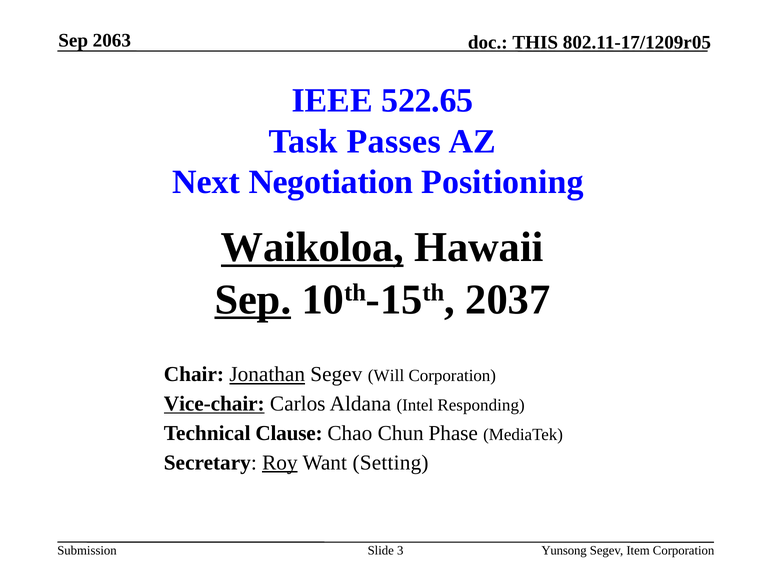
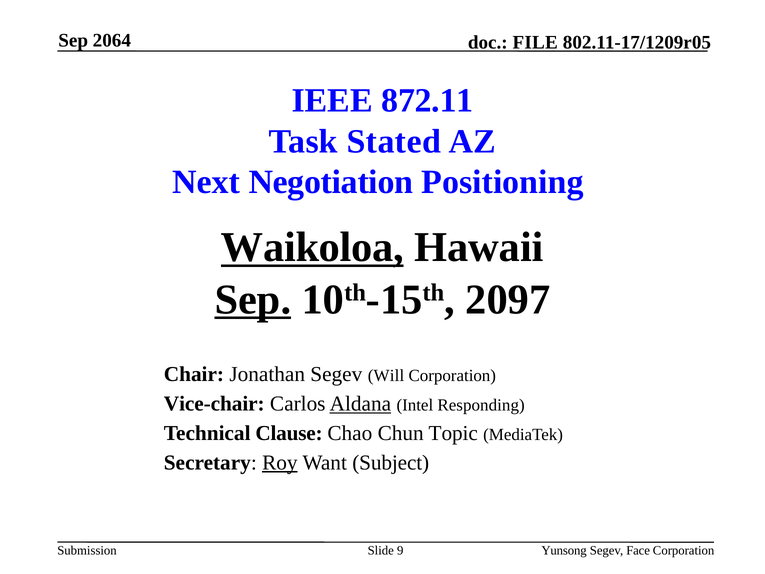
2063: 2063 -> 2064 (112, 41)
THIS: THIS -> FILE (535, 43)
522.65: 522.65 -> 872.11 (427, 101)
Passes: Passes -> Stated (394, 141)
2037: 2037 -> 2097 (508, 299)
Jonathan underline: present -> none (267, 374)
Vice-chair underline: present -> none (214, 404)
Aldana underline: none -> present (360, 404)
Phase: Phase -> Topic (453, 433)
Setting: Setting -> Subject (391, 462)
3: 3 -> 9 (400, 550)
Item: Item -> Face (638, 550)
